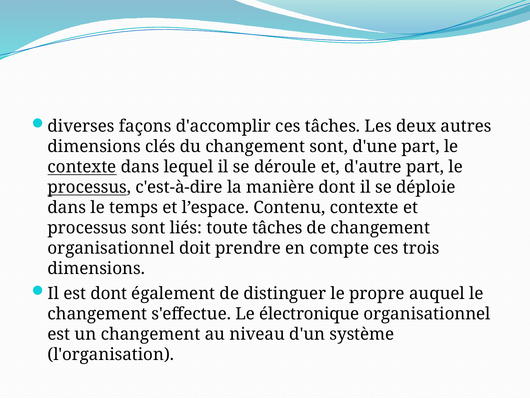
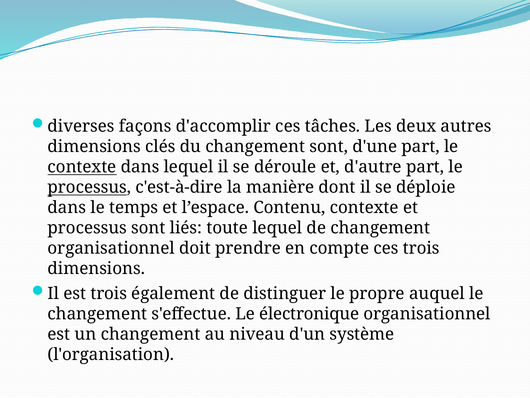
toute tâches: tâches -> lequel (277, 228)
est dont: dont -> trois (109, 293)
